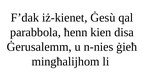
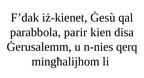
ħenn: ħenn -> parir (76, 32)
ġieħ: ġieħ -> qerq (127, 47)
